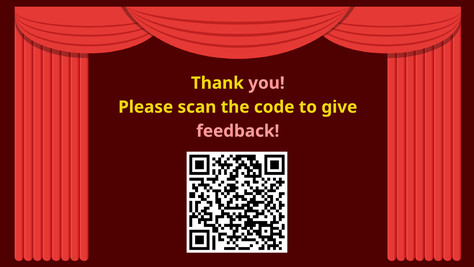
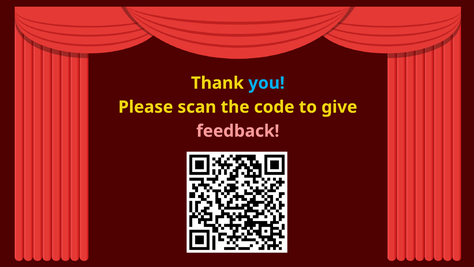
you colour: pink -> light blue (266, 83)
